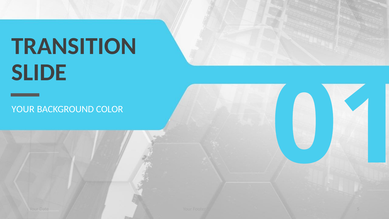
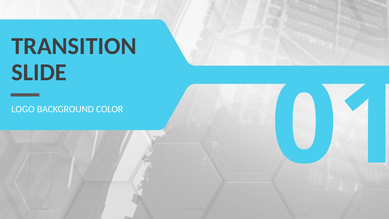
YOUR: YOUR -> LOGO (23, 109)
